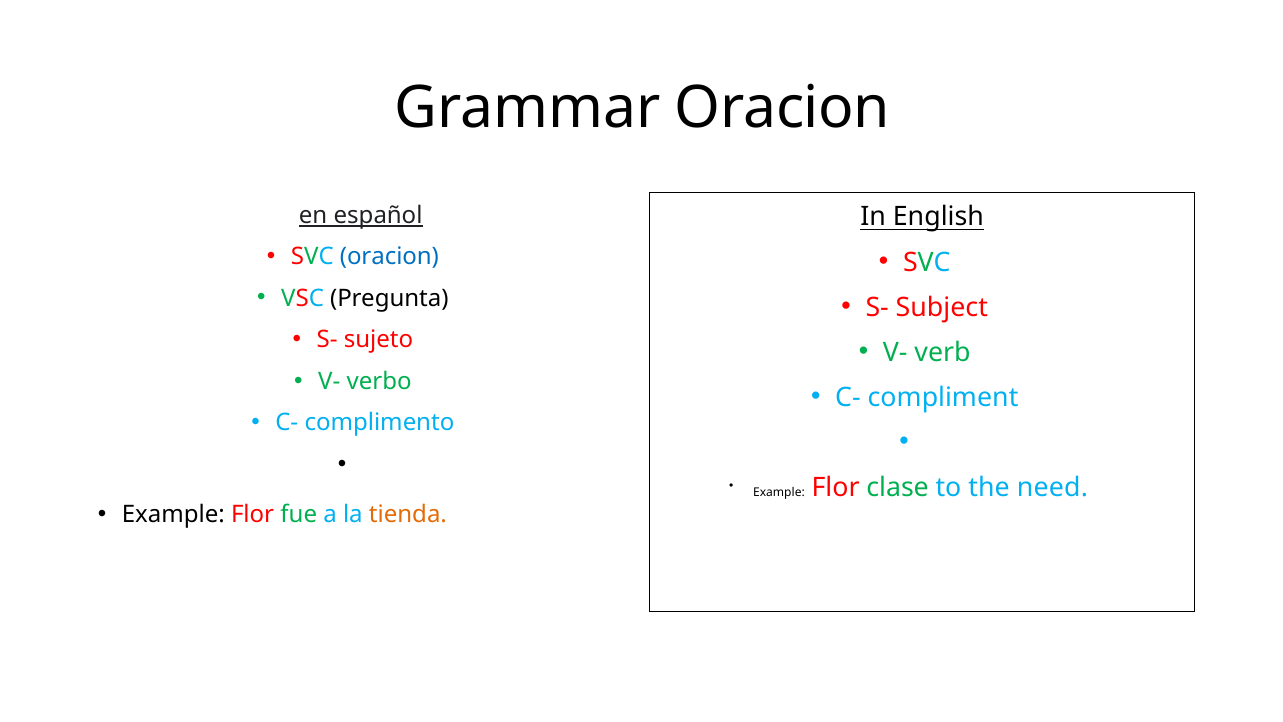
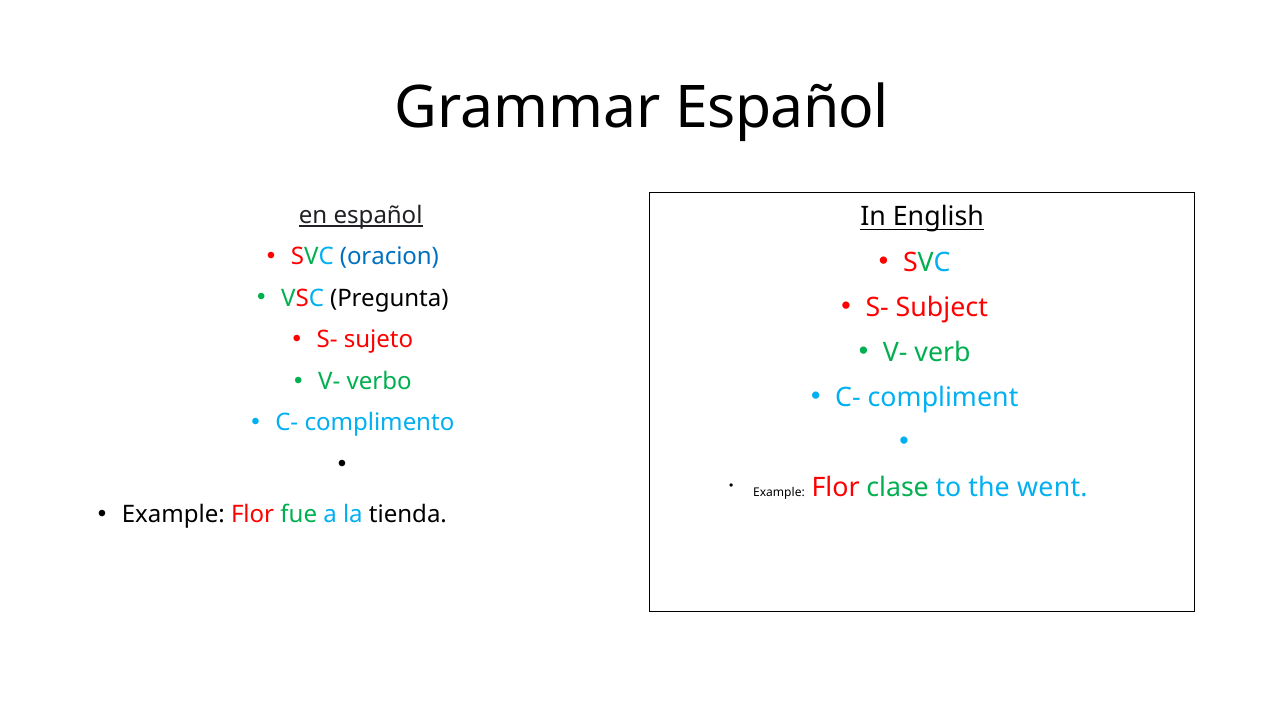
Grammar Oracion: Oracion -> Español (782, 108)
need: need -> went (1052, 487)
tienda colour: orange -> black (408, 514)
